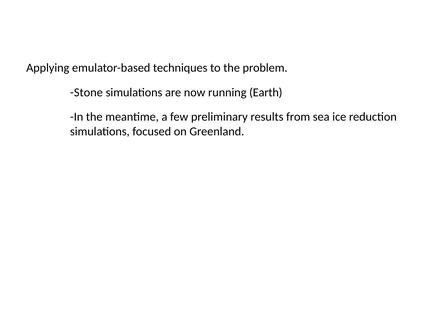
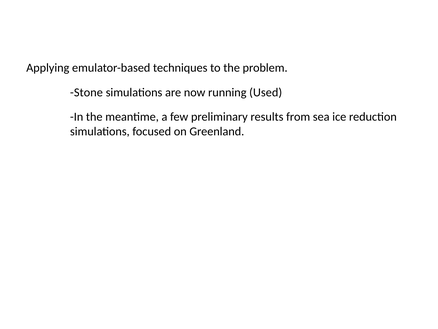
Earth: Earth -> Used (266, 92)
